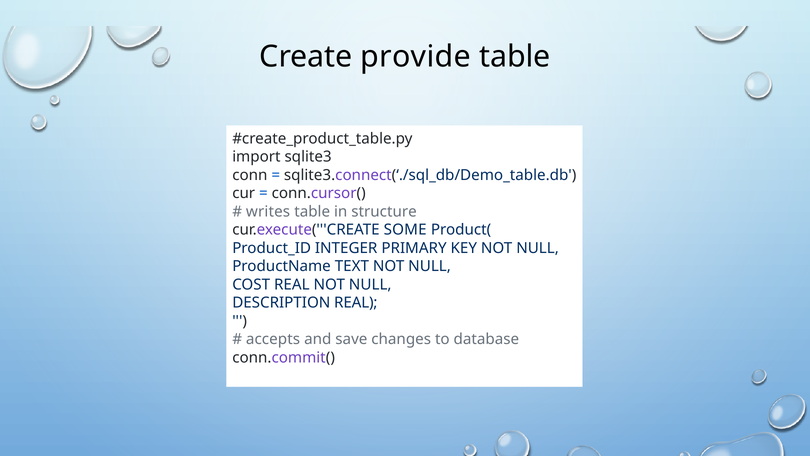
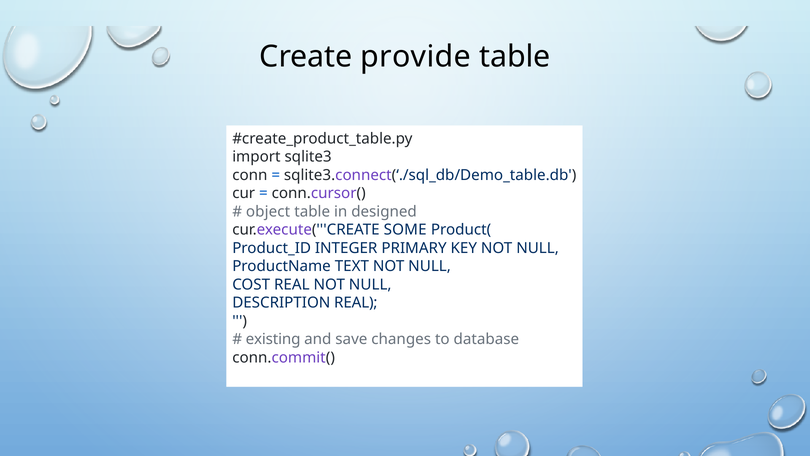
writes: writes -> object (268, 211)
structure: structure -> designed (384, 211)
accepts: accepts -> existing (273, 339)
